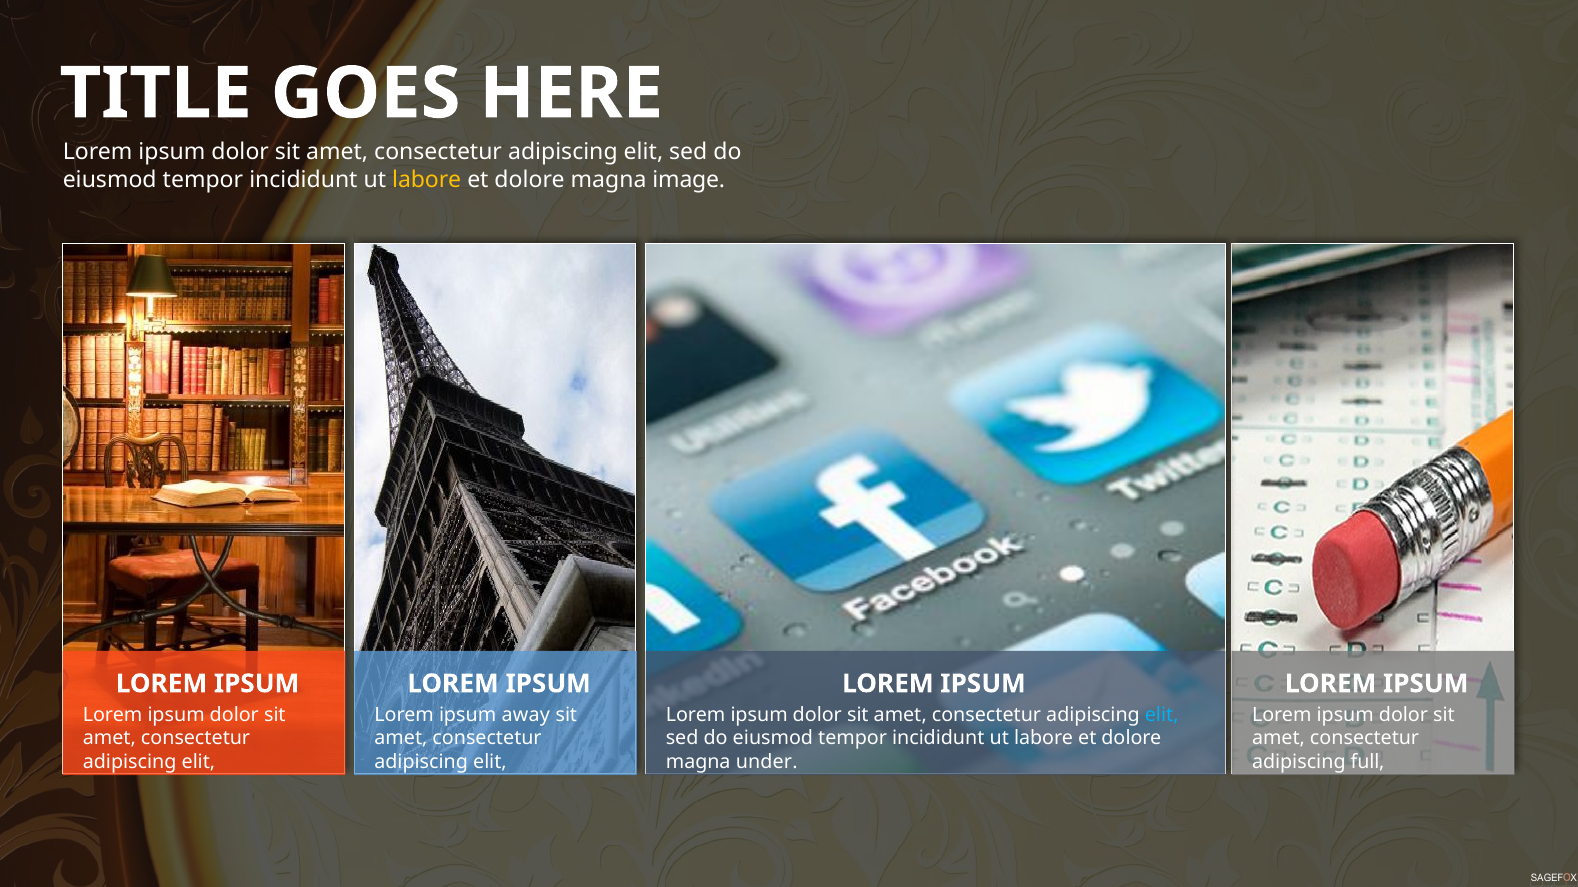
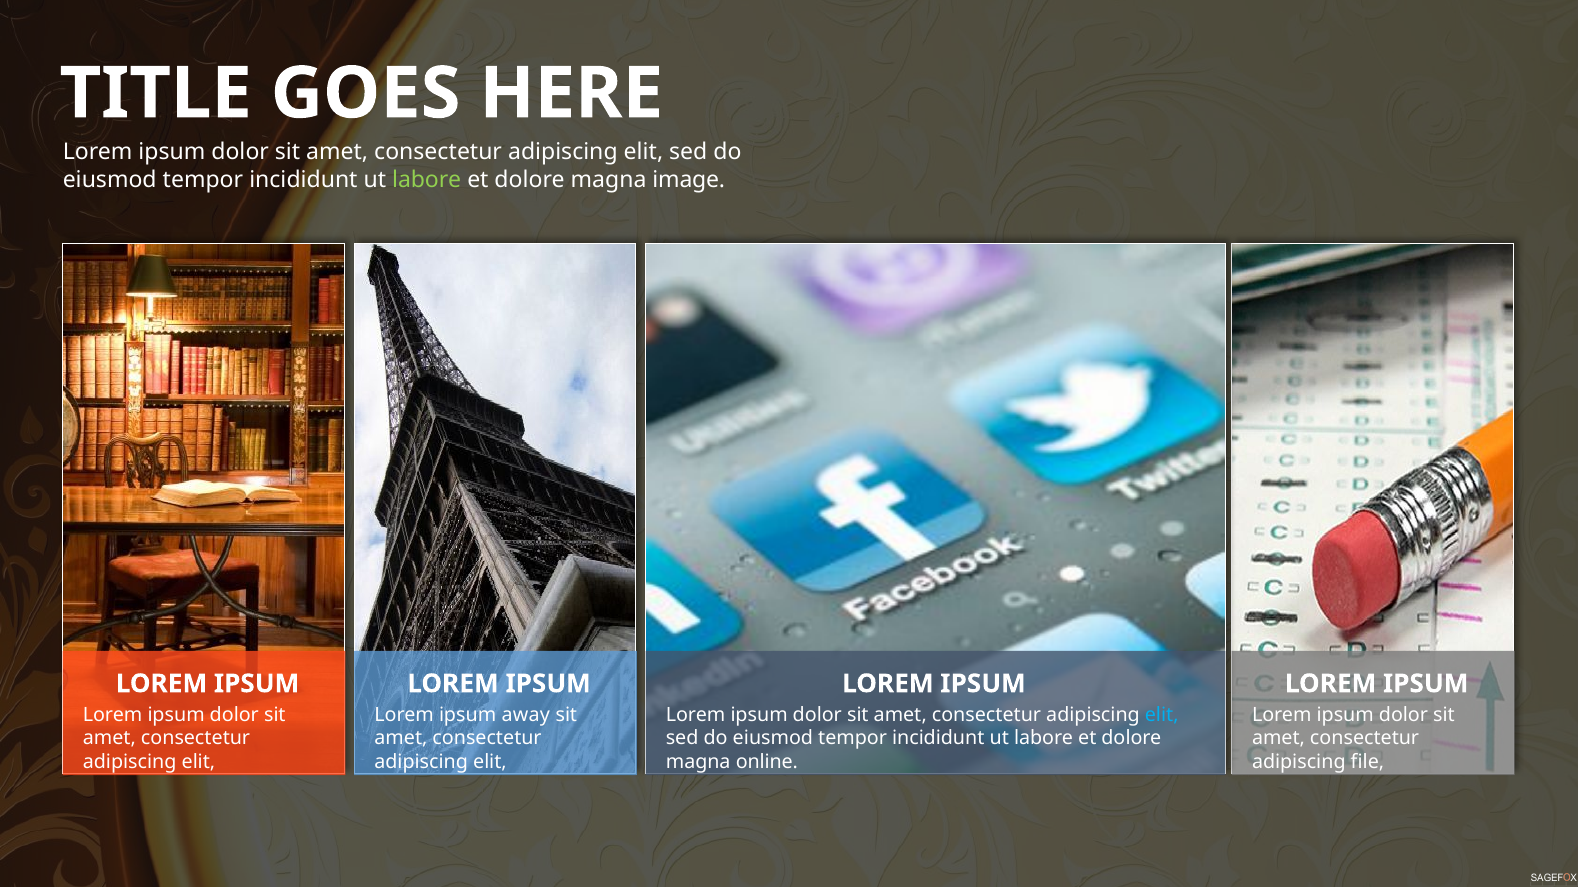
labore colour: yellow -> light green (427, 180)
under: under -> online (767, 763)
full: full -> file (1367, 763)
